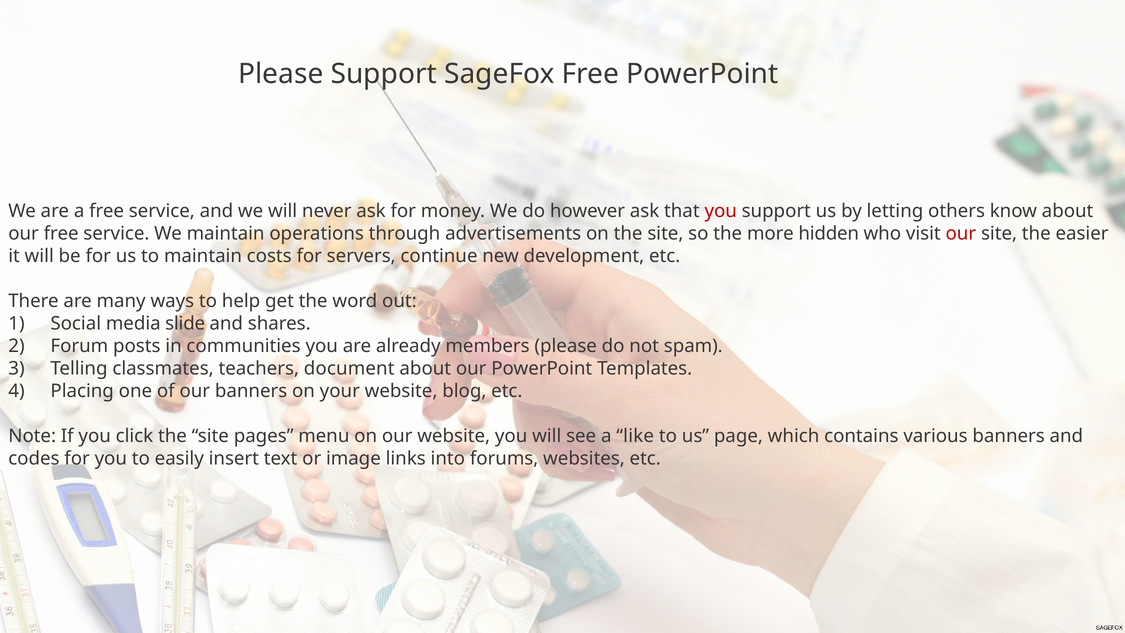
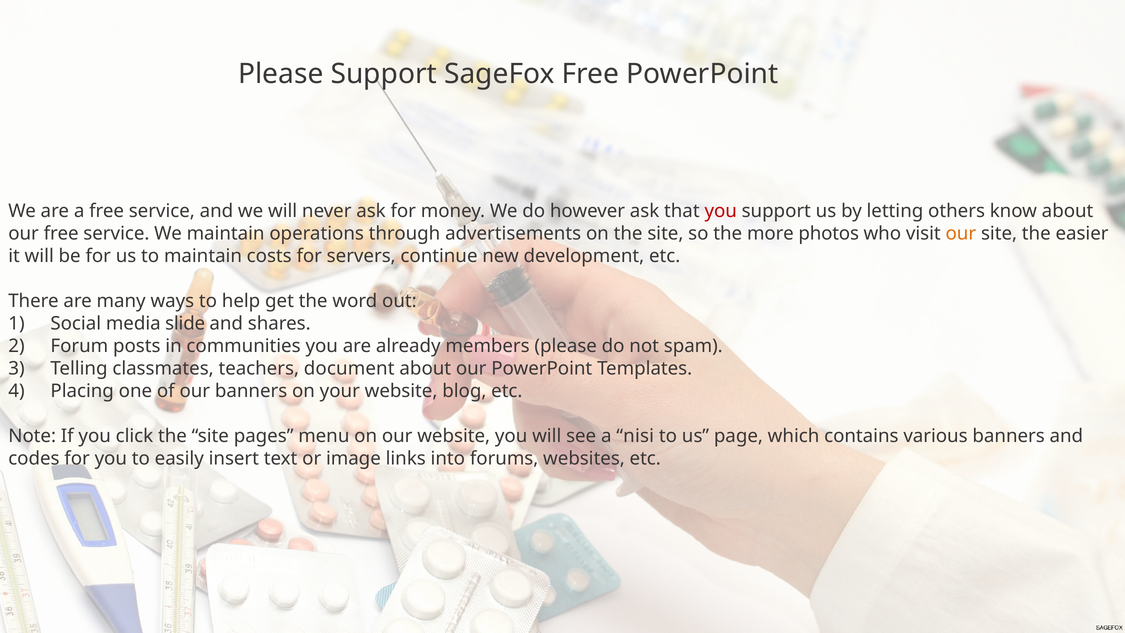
hidden: hidden -> photos (829, 233)
our colour: red -> orange (961, 233)
like: like -> nisi (635, 436)
